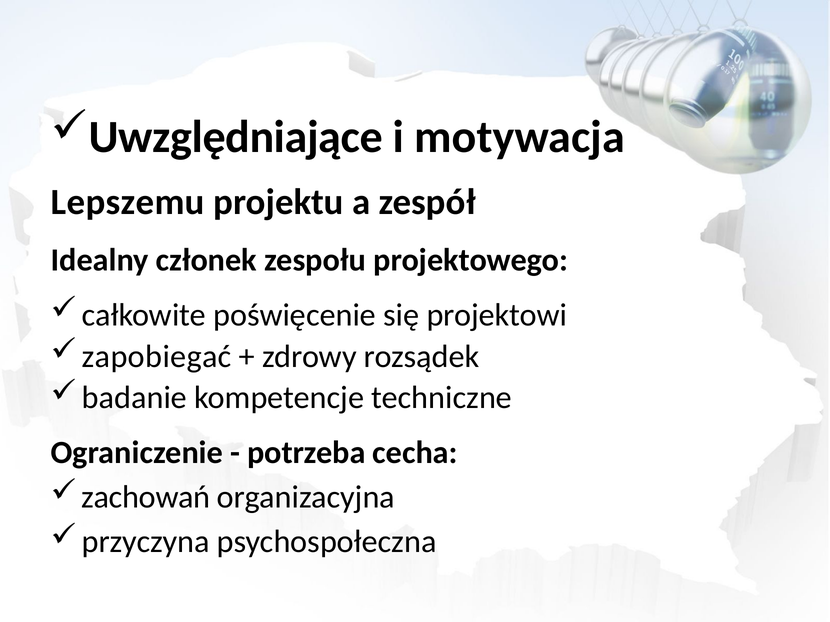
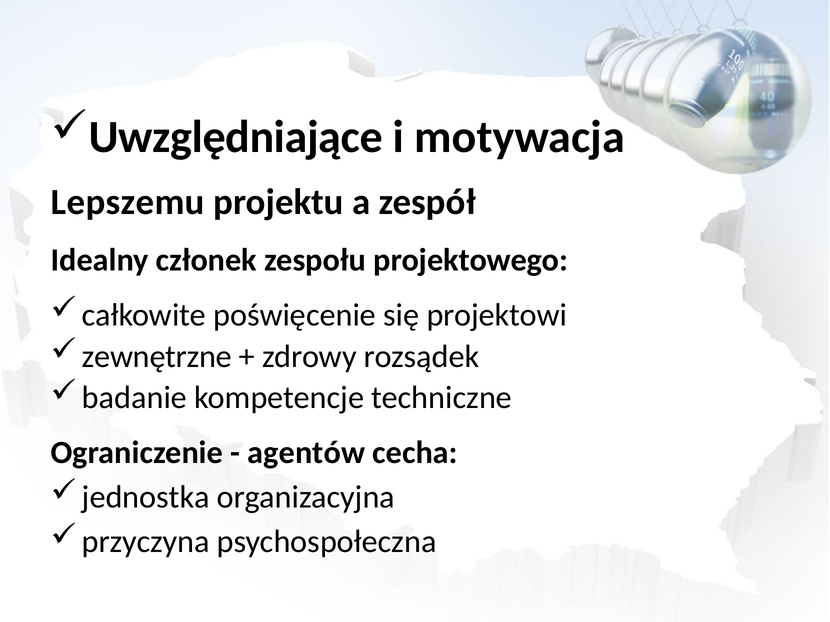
zapobiegać: zapobiegać -> zewnętrzne (157, 357)
potrzeba: potrzeba -> agentów (306, 453)
zachowań: zachowań -> jednostka (146, 498)
